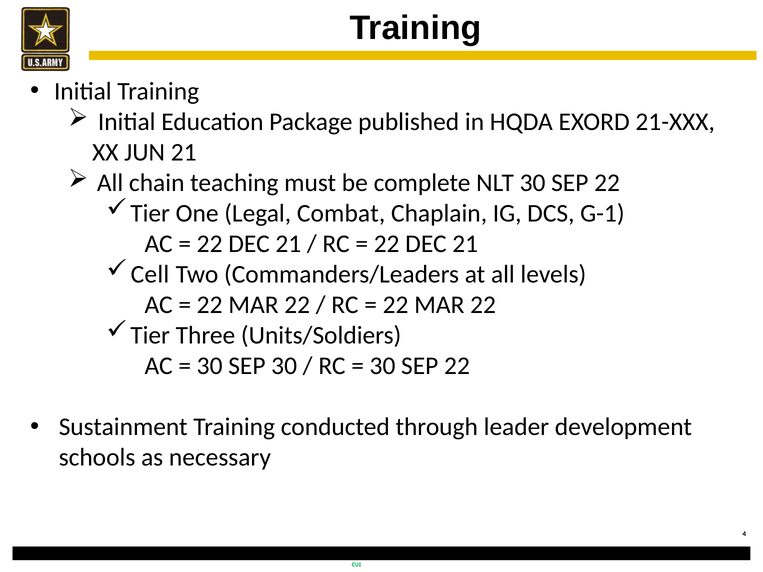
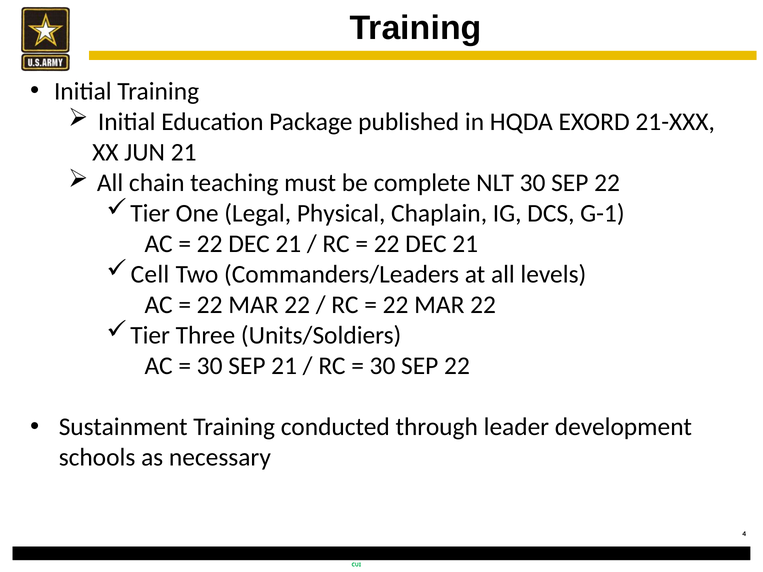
Combat: Combat -> Physical (341, 214)
SEP 30: 30 -> 21 (284, 366)
